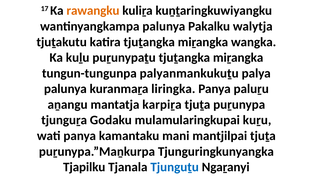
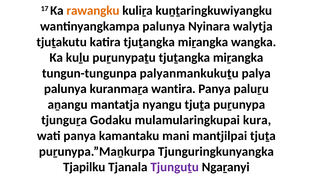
Pakalku: Pakalku -> Nyinara (209, 26)
liringka: liringka -> wantira (173, 89)
karpiṟa: karpiṟa -> nyangu (162, 105)
kuṟu: kuṟu -> kura (257, 120)
Tjunguṯu colour: blue -> purple (175, 167)
